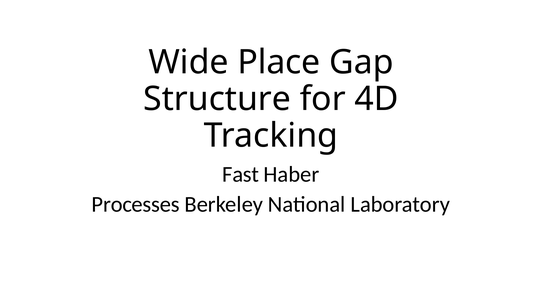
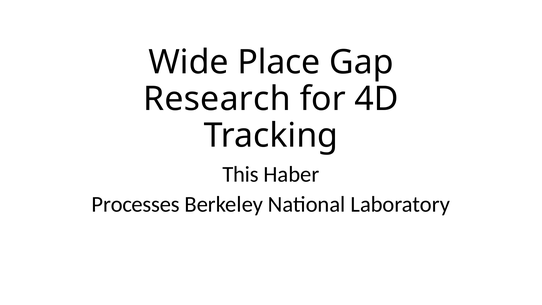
Structure: Structure -> Research (217, 99)
Fast: Fast -> This (241, 174)
